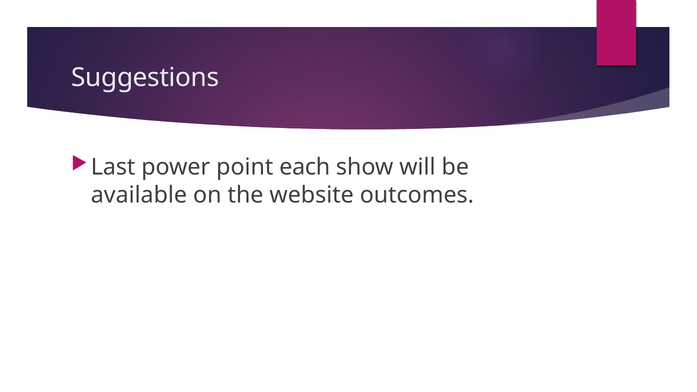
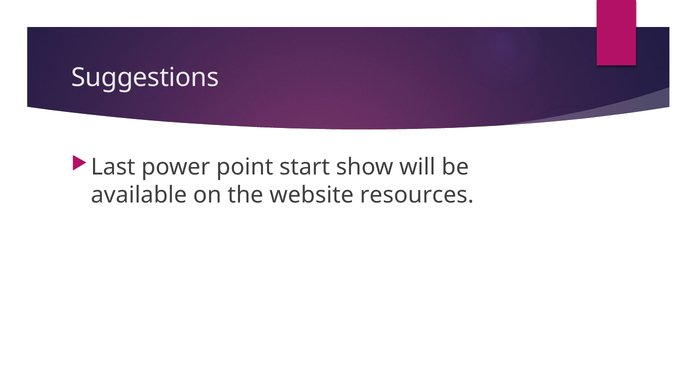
each: each -> start (305, 167)
outcomes: outcomes -> resources (417, 195)
